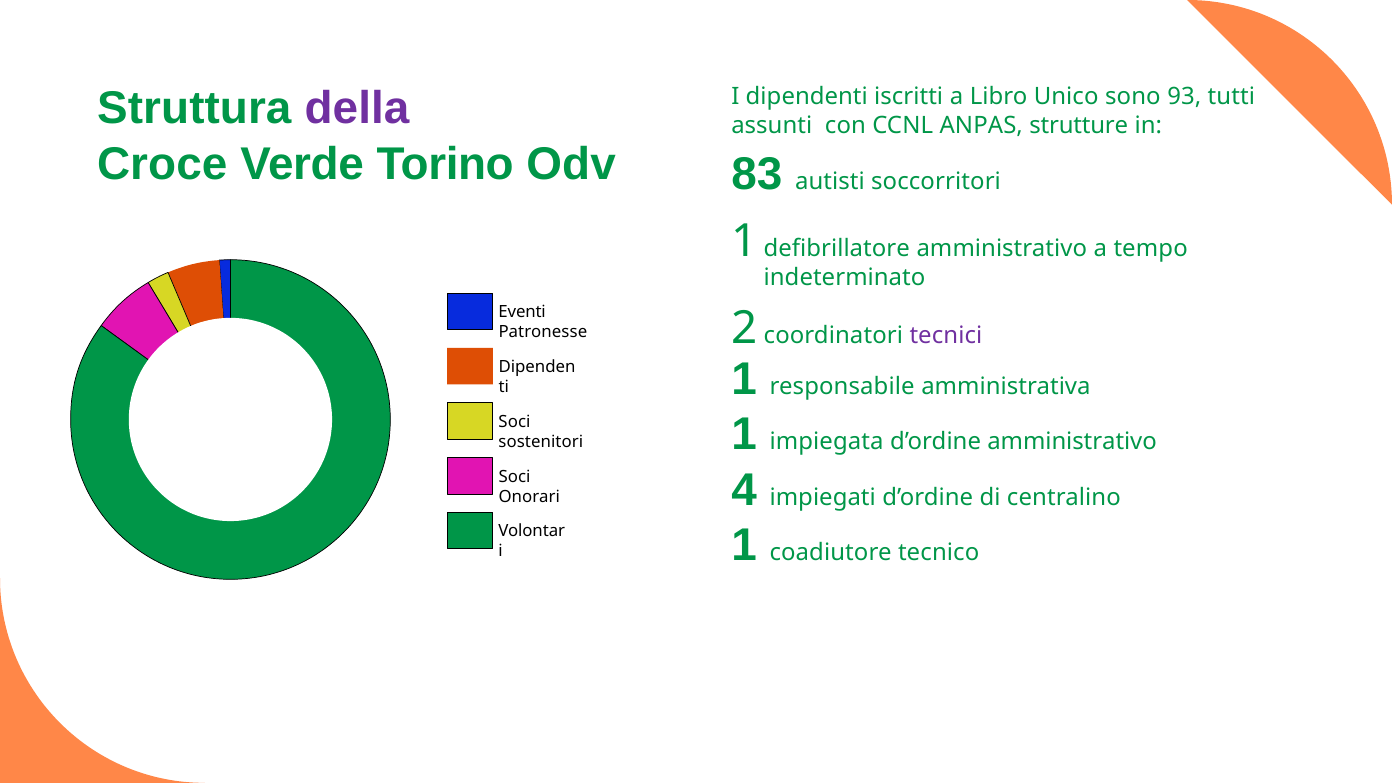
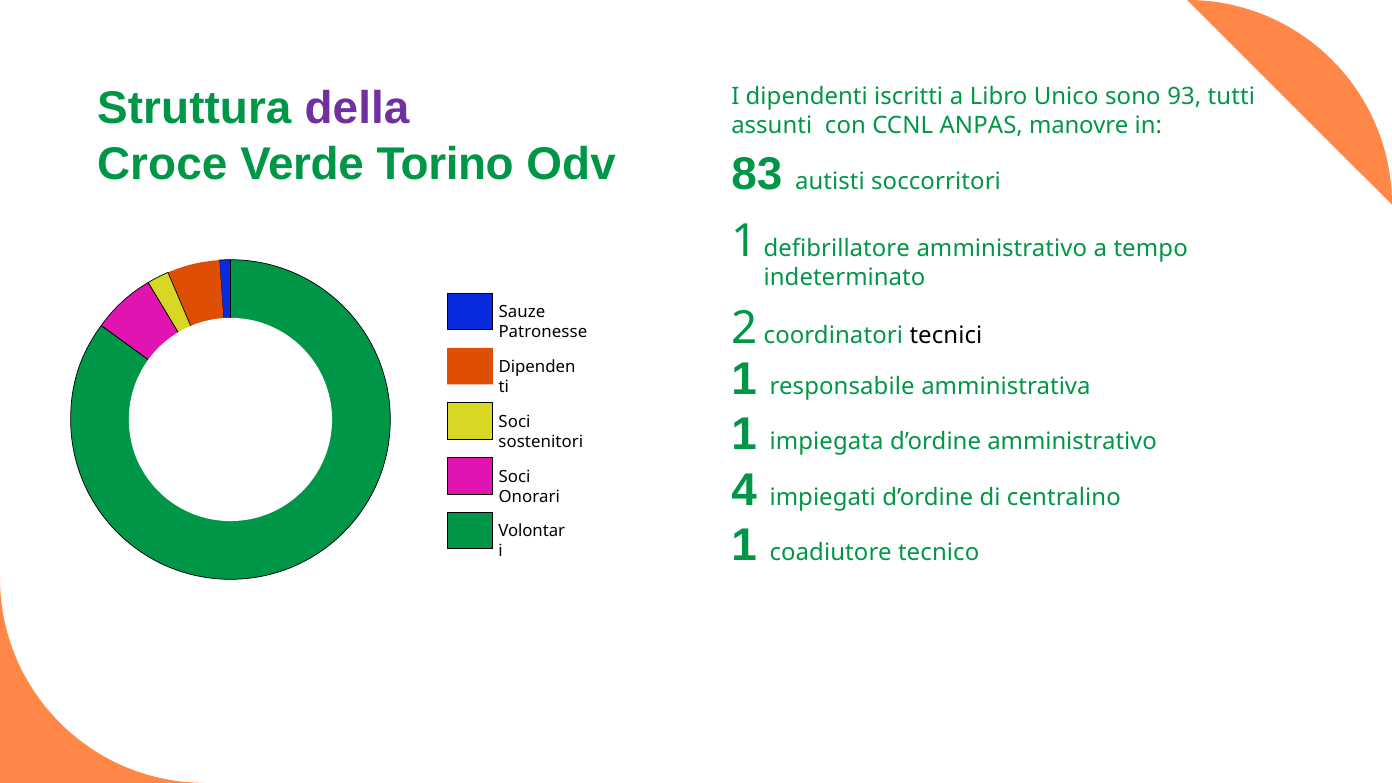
strutture: strutture -> manovre (1079, 126)
Eventi: Eventi -> Sauze (522, 312)
tecnici colour: purple -> black (946, 336)
